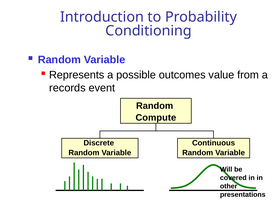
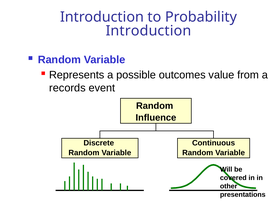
Conditioning: Conditioning -> Introduction (148, 31)
Compute: Compute -> Influence (156, 117)
